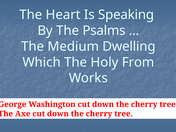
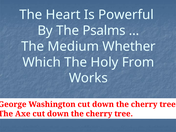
Speaking: Speaking -> Powerful (126, 15)
Dwelling: Dwelling -> Whether (129, 46)
